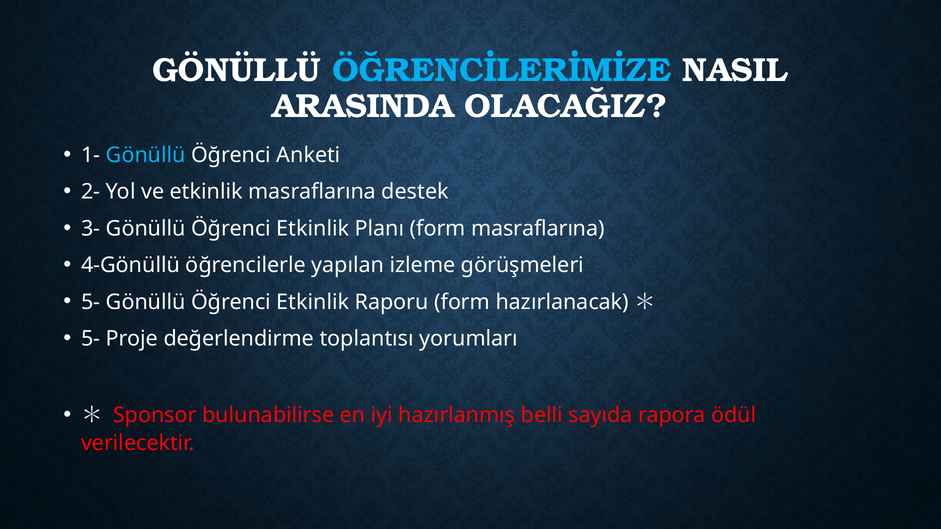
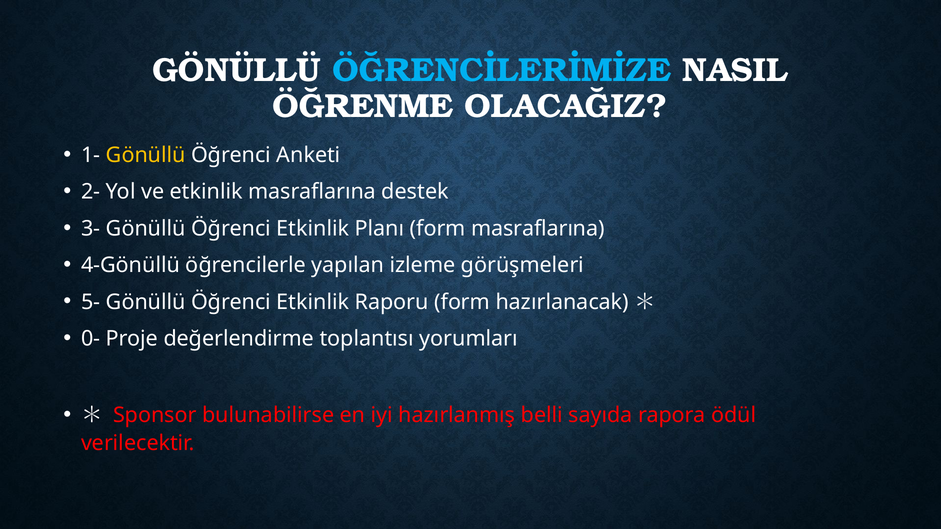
ARASINDA: ARASINDA -> ÖĞRENME (363, 106)
Gönüllü colour: light blue -> yellow (146, 155)
5-: 5- -> 0- (91, 339)
